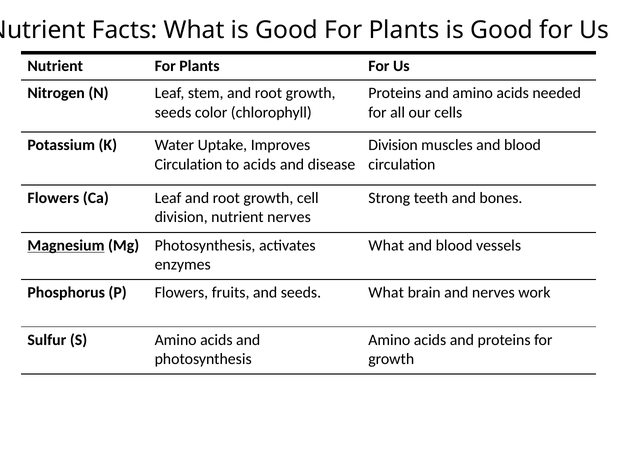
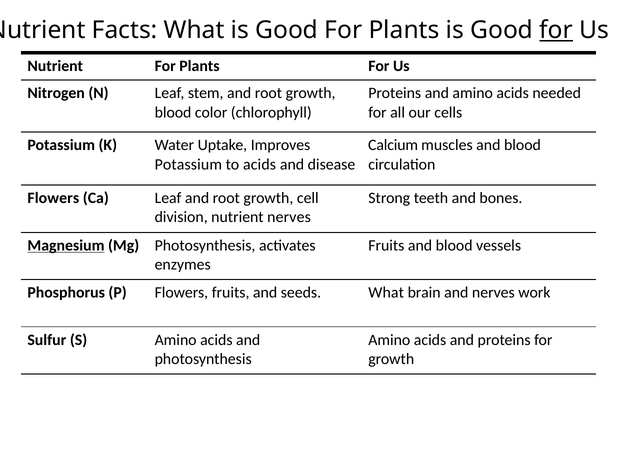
for underline: none -> present (556, 30)
seeds: seeds -> blood (173, 112)
Division: Division -> Calcium (393, 145)
Circulation: Circulation -> Potassium (188, 164)
What: What -> Fruits (386, 245)
